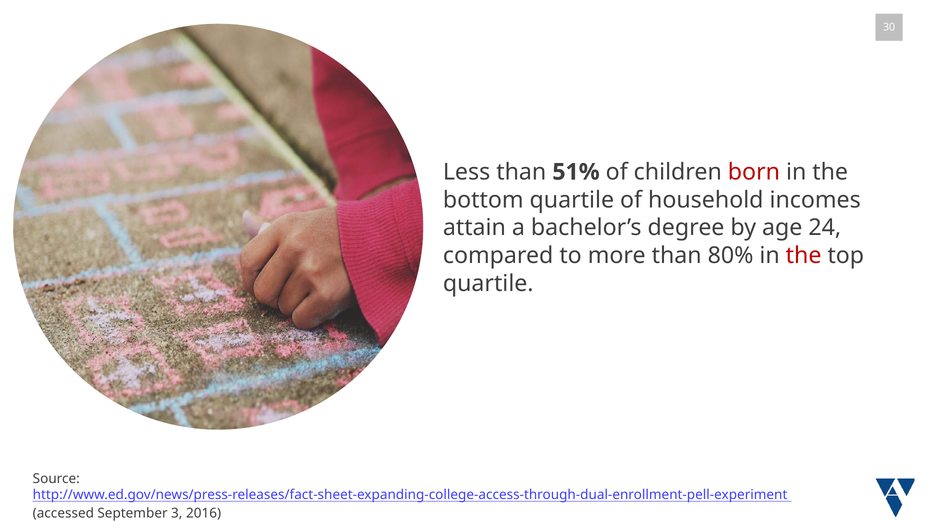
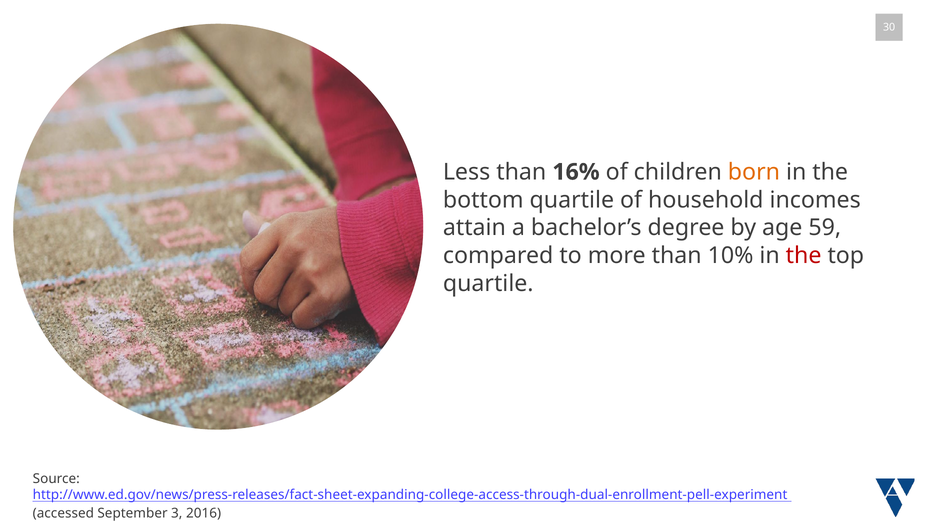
51%: 51% -> 16% (576, 172)
born colour: red -> orange (754, 172)
24: 24 -> 59 (825, 227)
80%: 80% -> 10% (731, 255)
